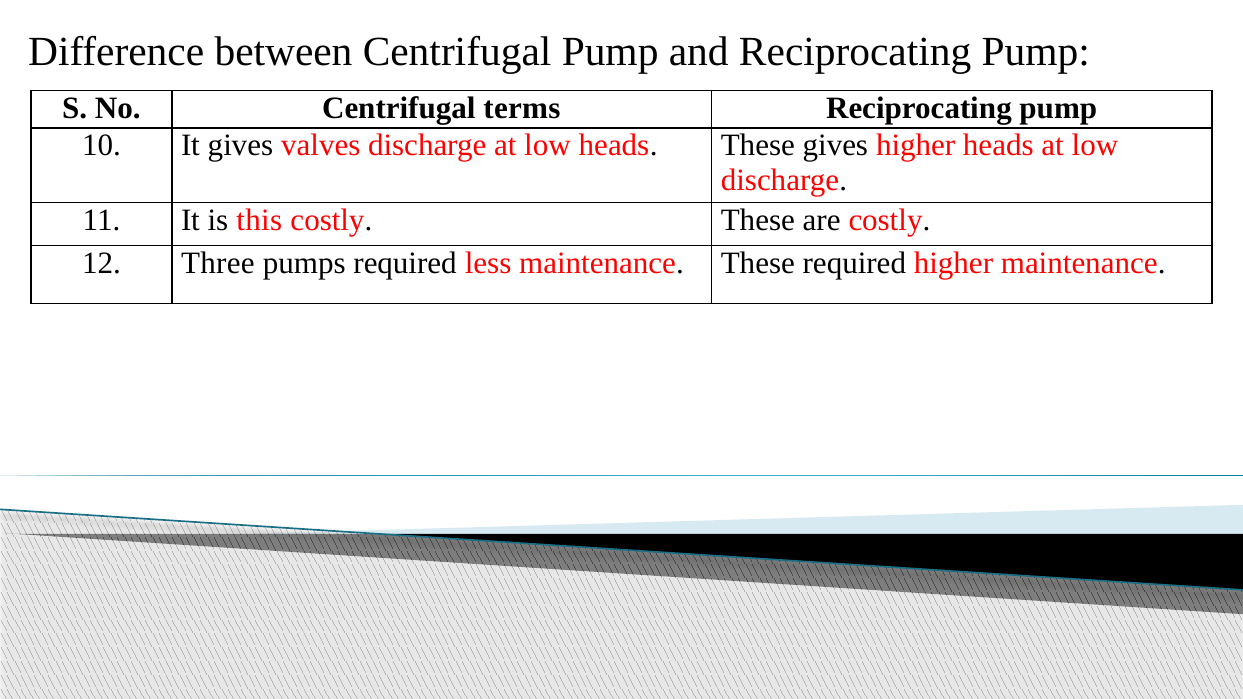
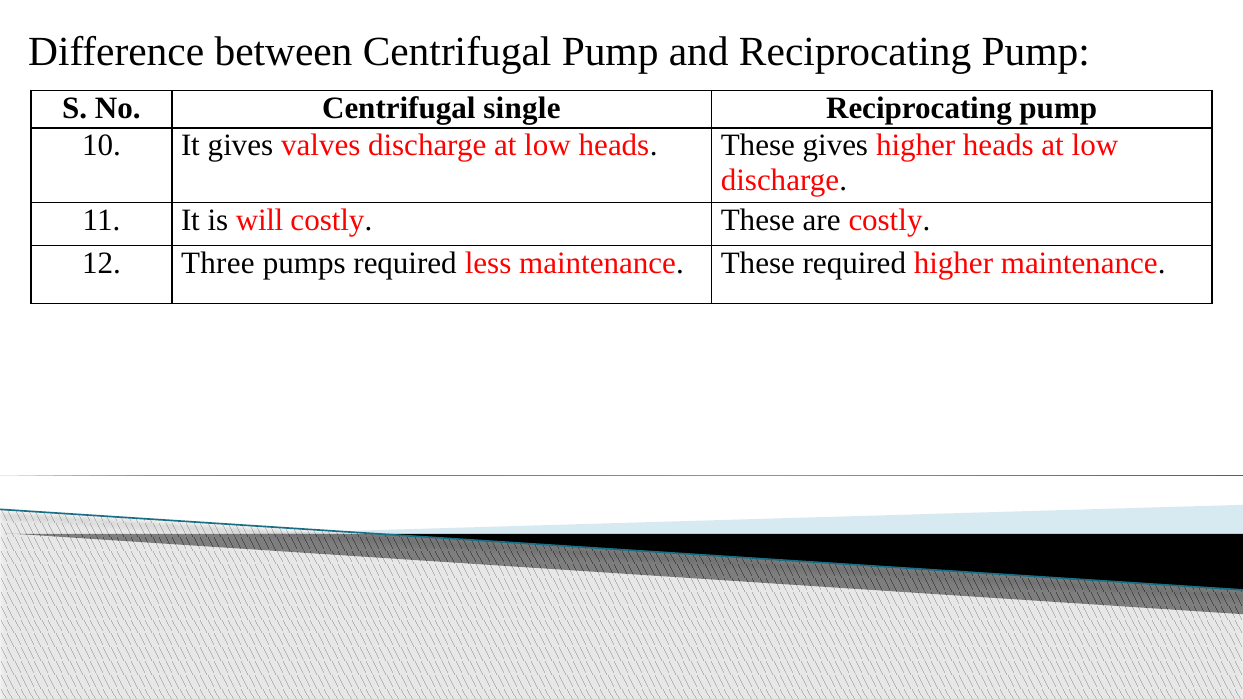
terms: terms -> single (522, 108)
this: this -> will (260, 220)
